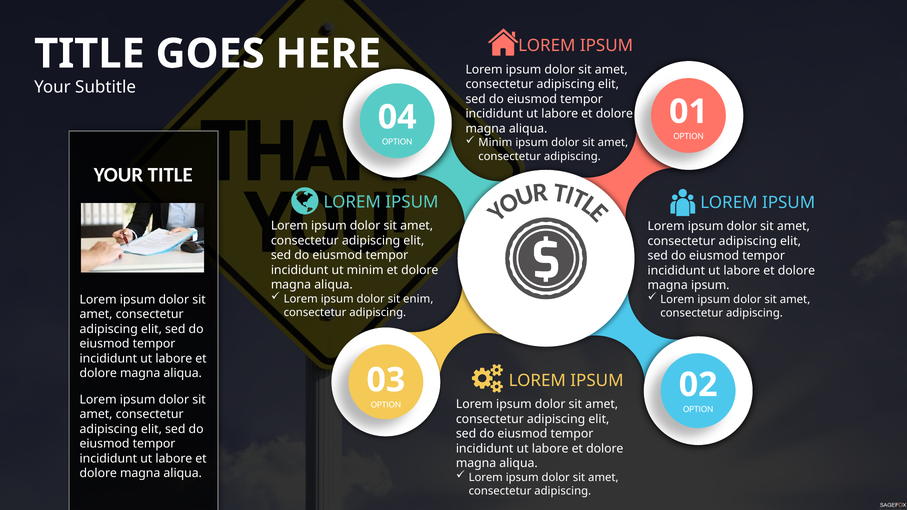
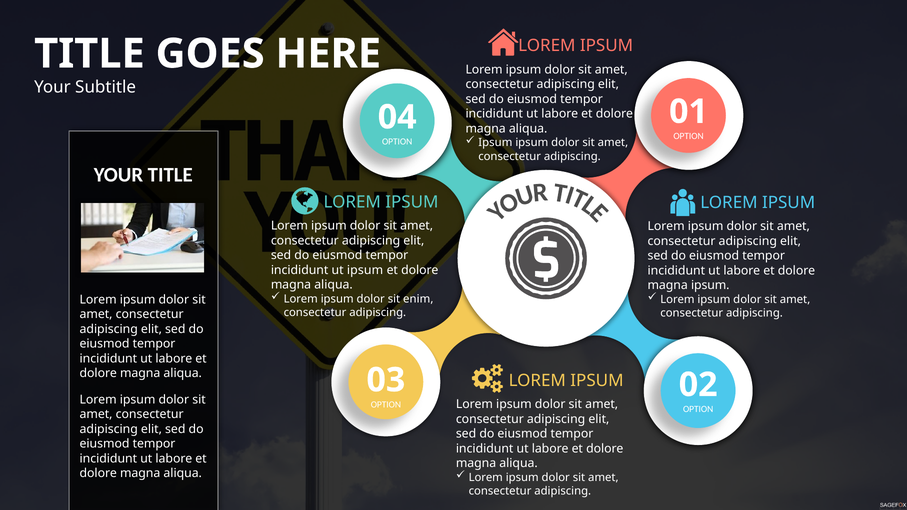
Minim: Minim -> Ipsum (495, 143)
ut minim: minim -> ipsum (365, 270)
